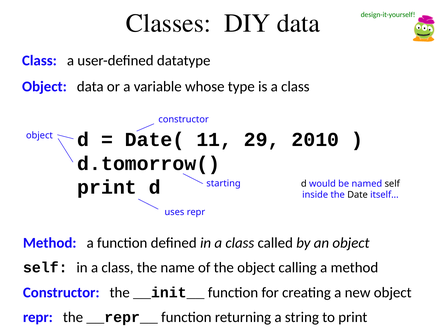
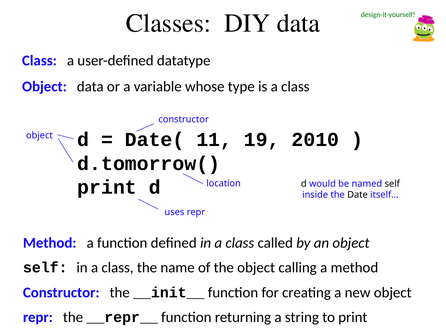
29: 29 -> 19 (262, 140)
starting: starting -> location (224, 183)
